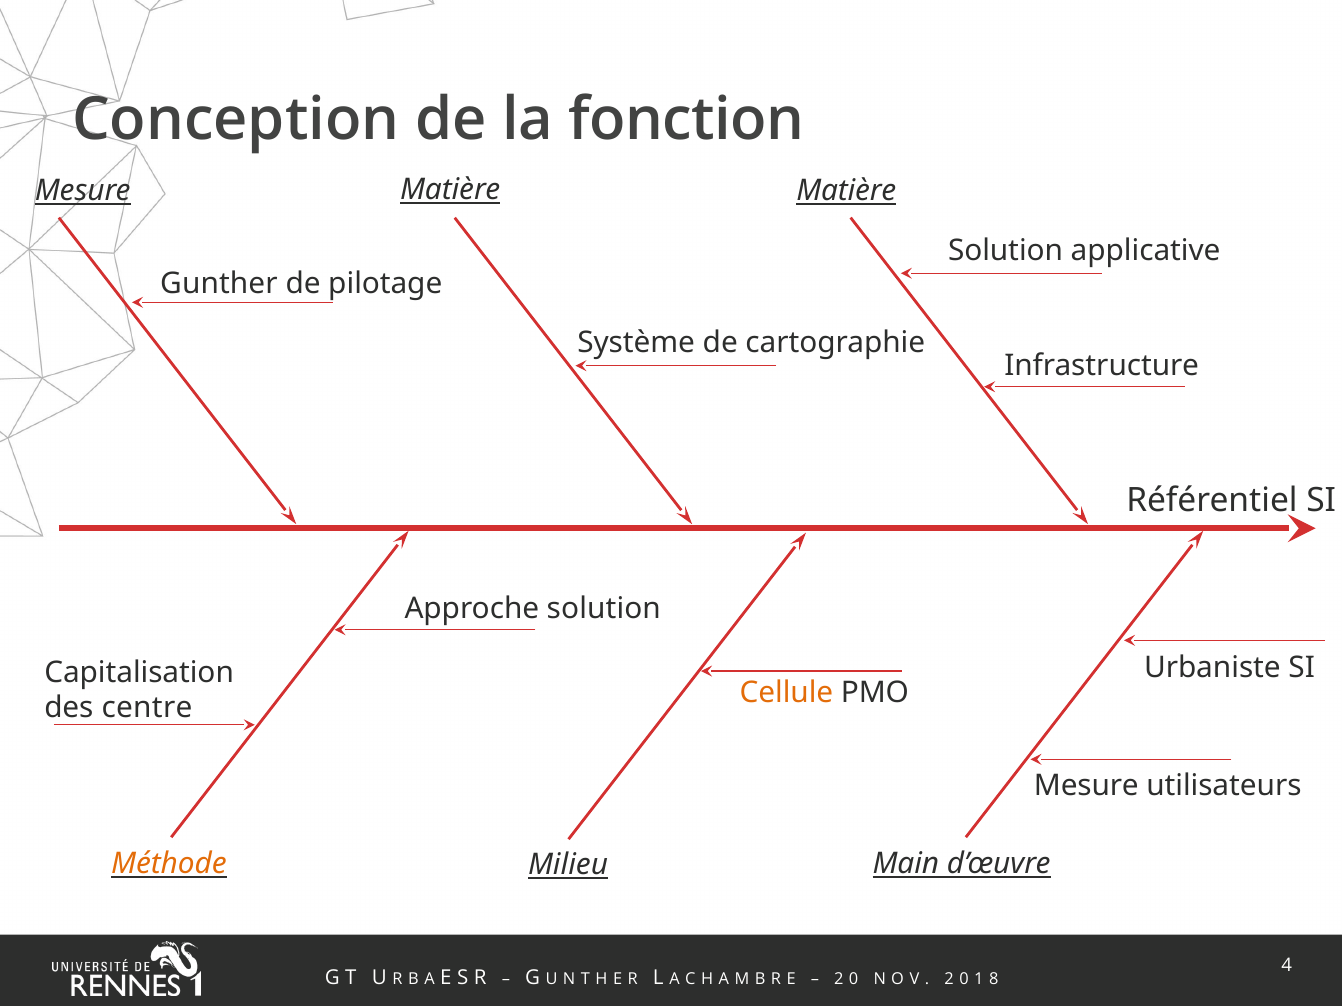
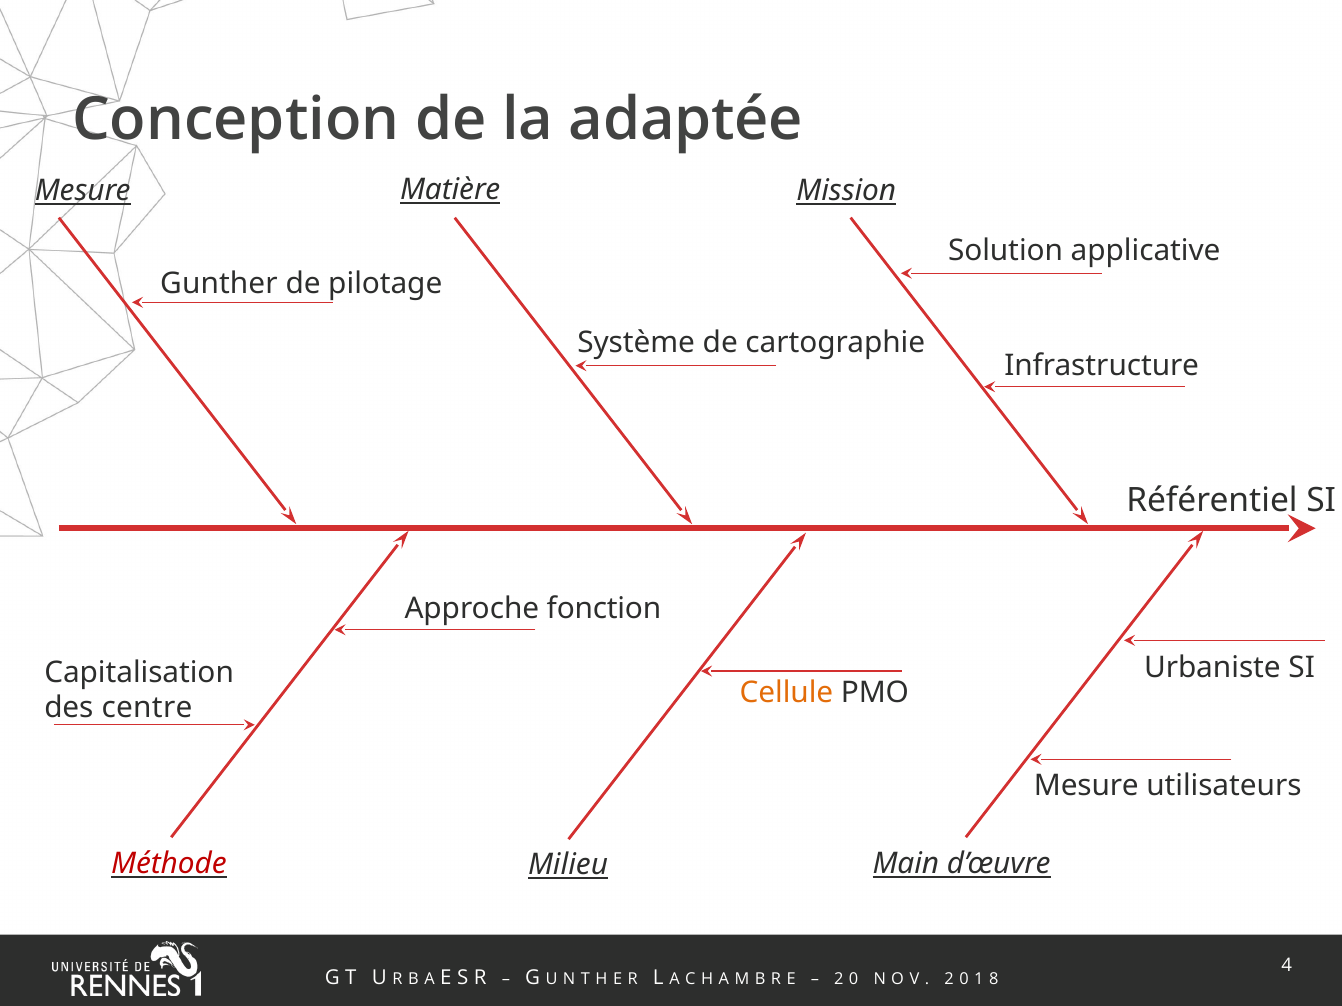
fonction: fonction -> adaptée (686, 120)
Matière: Matière -> Mission (846, 191)
Approche solution: solution -> fonction (604, 609)
Méthode colour: orange -> red (169, 864)
